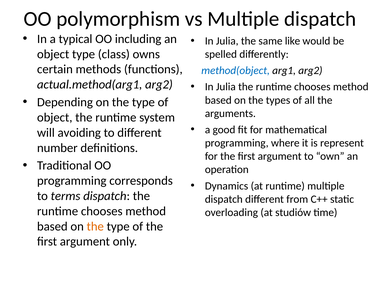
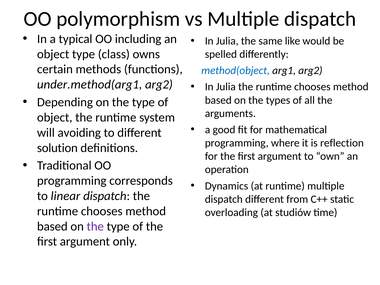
actual.method(arg1: actual.method(arg1 -> under.method(arg1 (90, 84)
represent: represent -> reflection (342, 143)
number: number -> solution (57, 148)
terms: terms -> linear (66, 196)
the colour: orange -> purple (95, 226)
